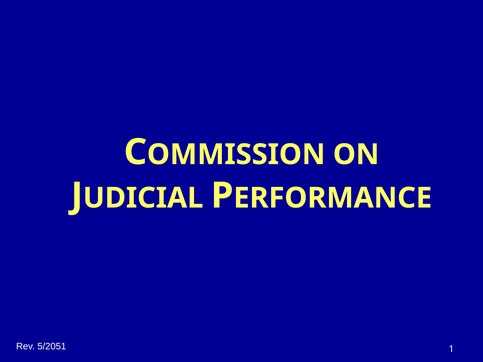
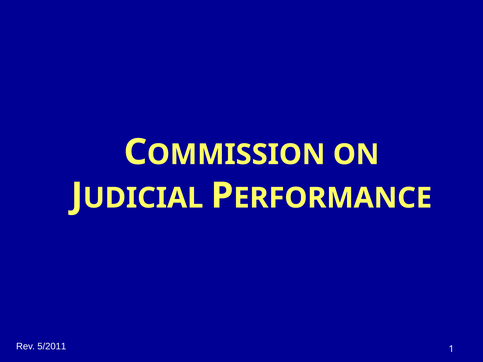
5/2051: 5/2051 -> 5/2011 (52, 347)
